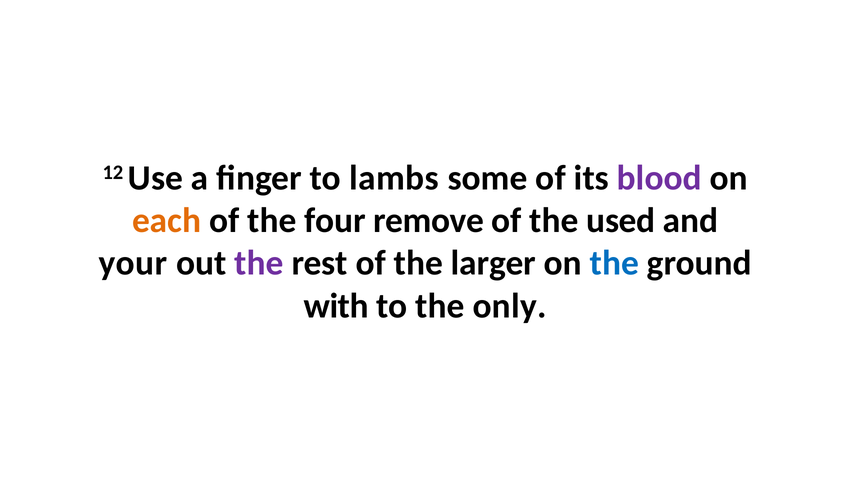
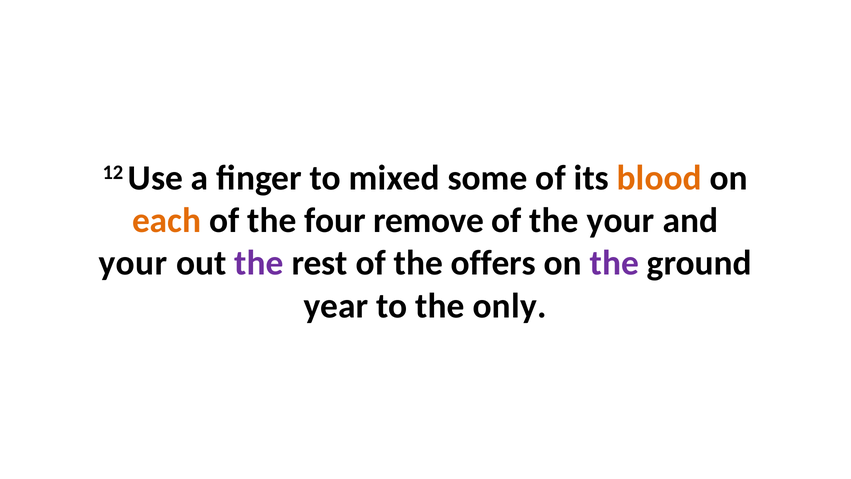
lambs: lambs -> mixed (394, 178)
blood colour: purple -> orange (659, 178)
the used: used -> your (621, 221)
larger: larger -> offers (493, 263)
the colour: blue -> purple (614, 263)
with: with -> year (336, 306)
